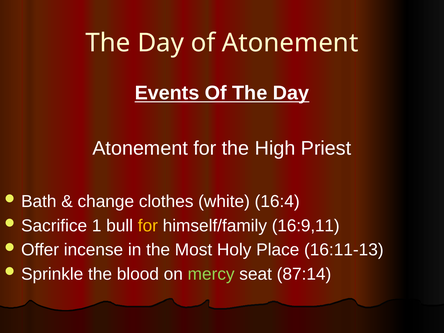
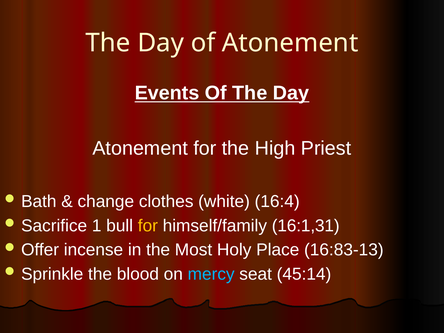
16:9,11: 16:9,11 -> 16:1,31 (306, 226)
16:11-13: 16:11-13 -> 16:83-13 (344, 250)
mercy colour: light green -> light blue (211, 274)
87:14: 87:14 -> 45:14 (304, 274)
